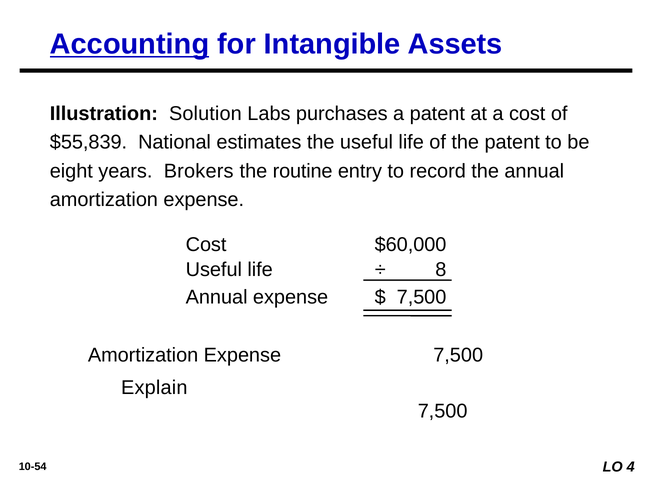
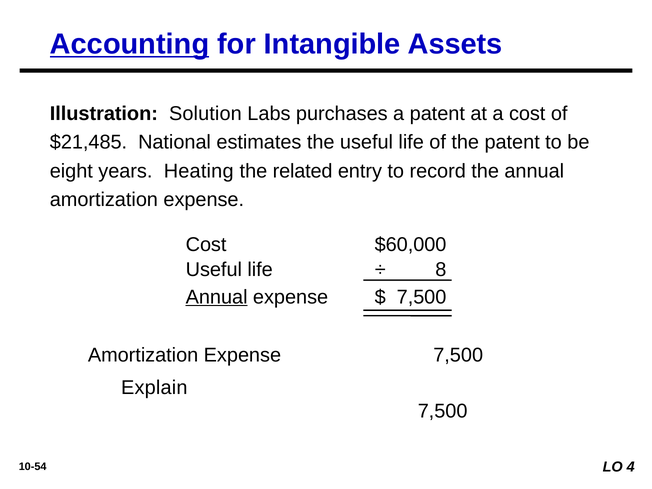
$55,839: $55,839 -> $21,485 (88, 142)
Brokers: Brokers -> Heating (199, 171)
routine: routine -> related (303, 171)
Annual underline: none -> present (217, 297)
